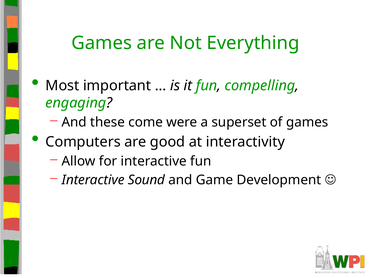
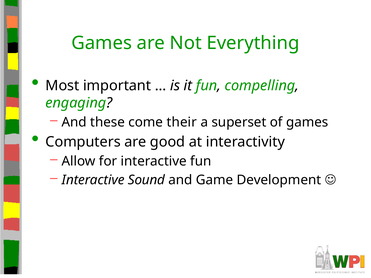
were: were -> their (182, 122)
